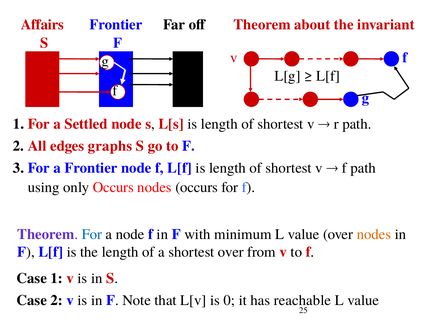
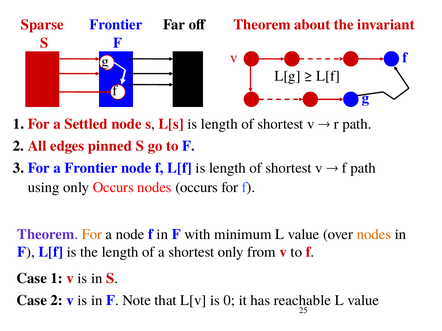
Affairs: Affairs -> Sparse (42, 25)
graphs: graphs -> pinned (110, 146)
For colour: blue -> orange (92, 235)
shortest over: over -> only (231, 252)
